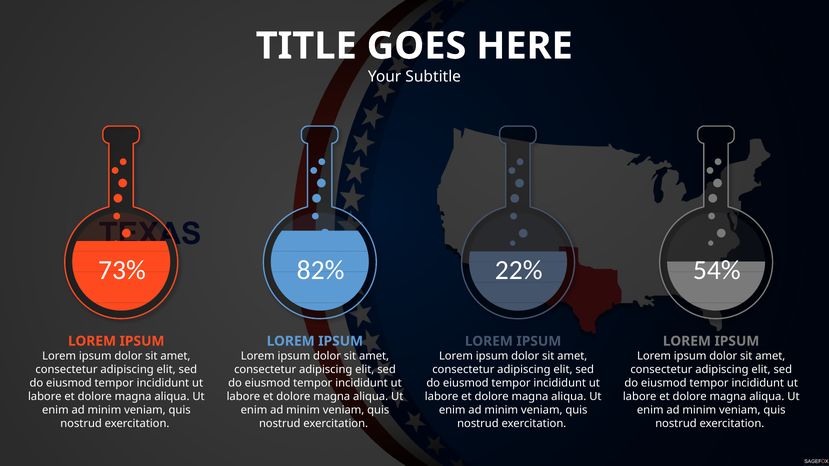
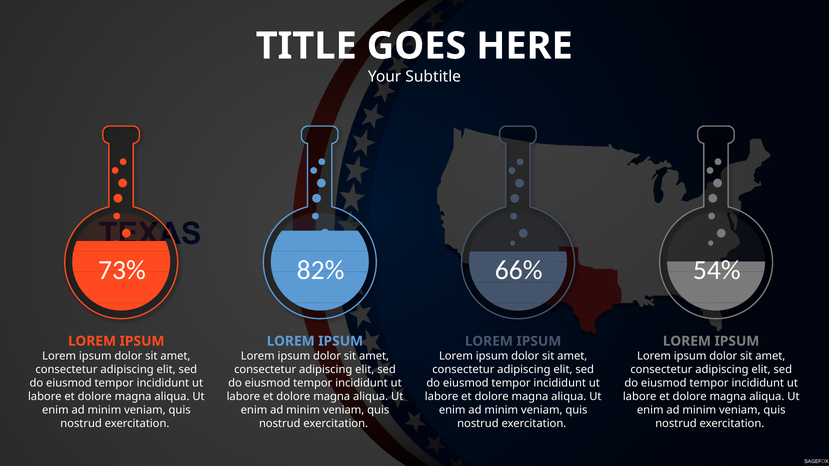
22%: 22% -> 66% (519, 270)
